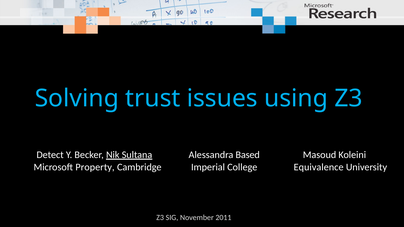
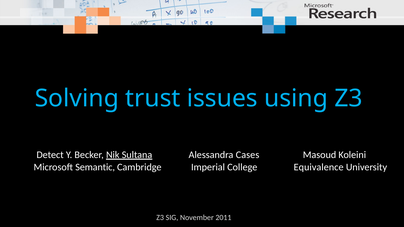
Based: Based -> Cases (248, 155)
Property: Property -> Semantic (95, 167)
